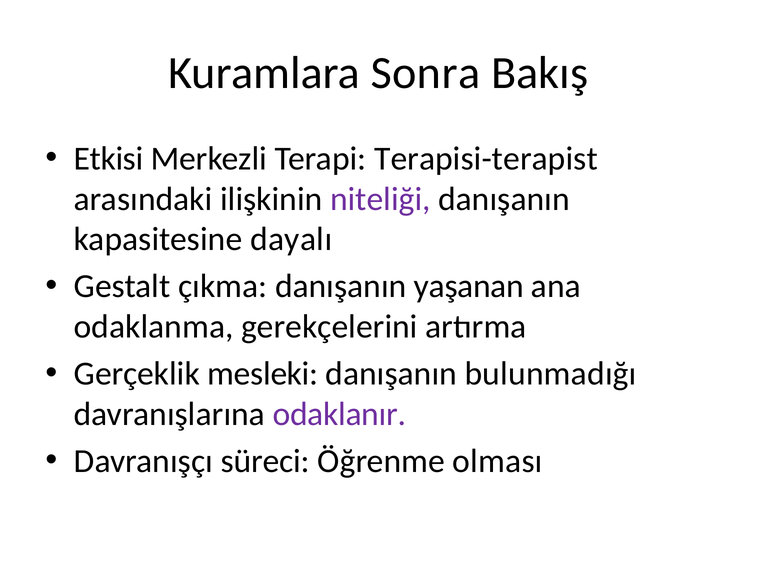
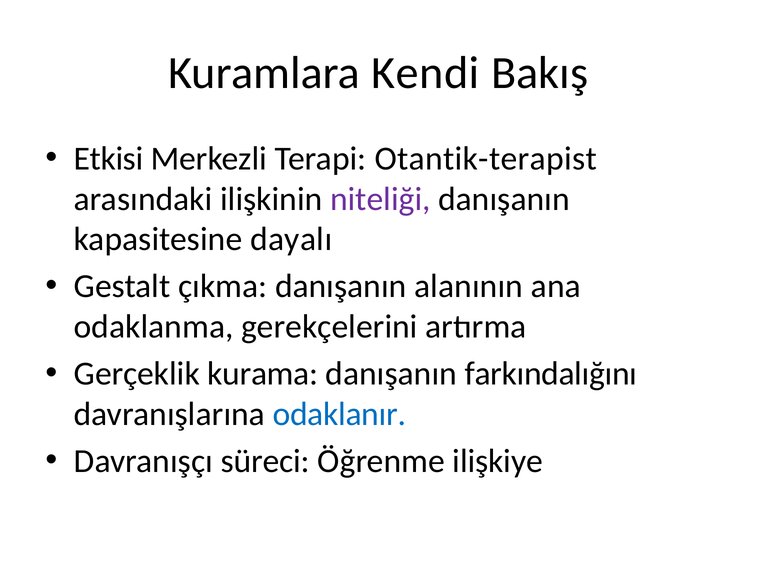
Sonra: Sonra -> Kendi (425, 73)
Terapisi-terapist: Terapisi-terapist -> Otantik-terapist (486, 159)
yaşanan: yaşanan -> alanının (469, 287)
mesleki: mesleki -> kurama (263, 374)
bulunmadığı: bulunmadığı -> farkındalığını (551, 374)
odaklanır colour: purple -> blue (339, 415)
olması: olması -> ilişkiye (498, 462)
